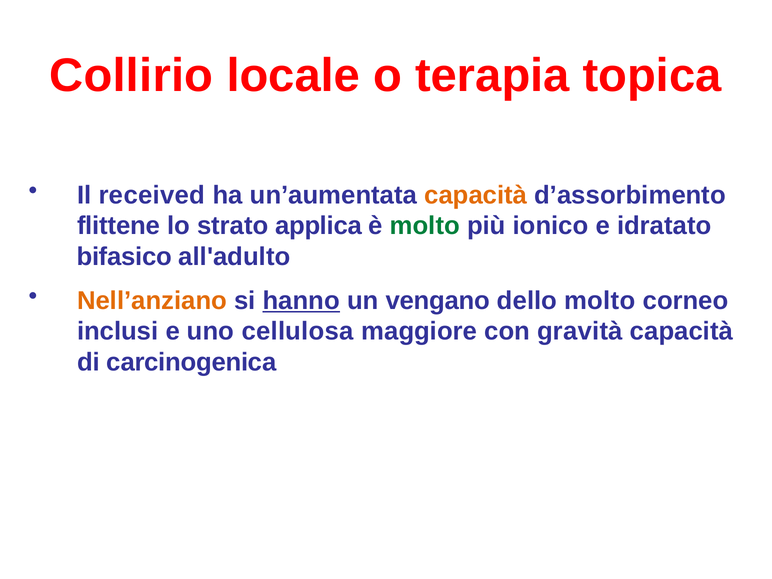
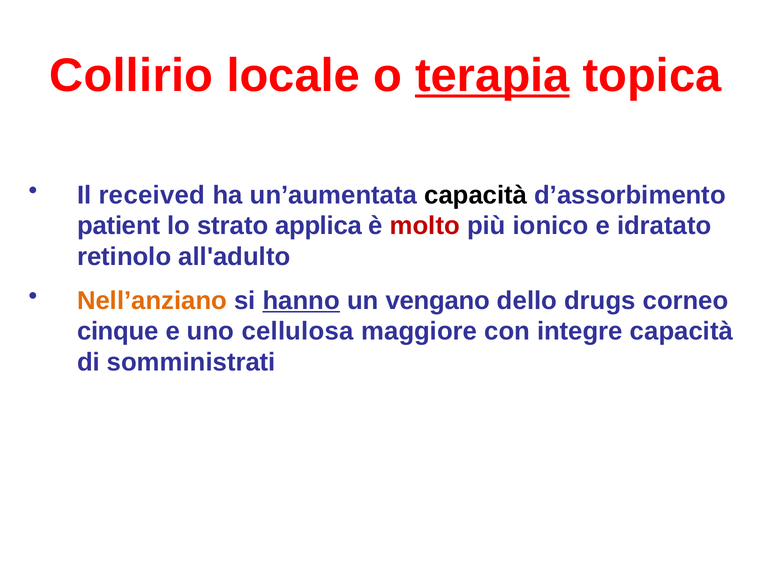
terapia underline: none -> present (492, 76)
capacità colour: orange -> black (476, 195)
flittene: flittene -> patient (119, 226)
molto colour: green -> red (425, 226)
bifasico: bifasico -> retinolo (124, 257)
dello molto: molto -> drugs (600, 301)
inclusi: inclusi -> cinque (118, 331)
gravità: gravità -> integre (580, 331)
carcinogenica: carcinogenica -> somministrati (191, 362)
